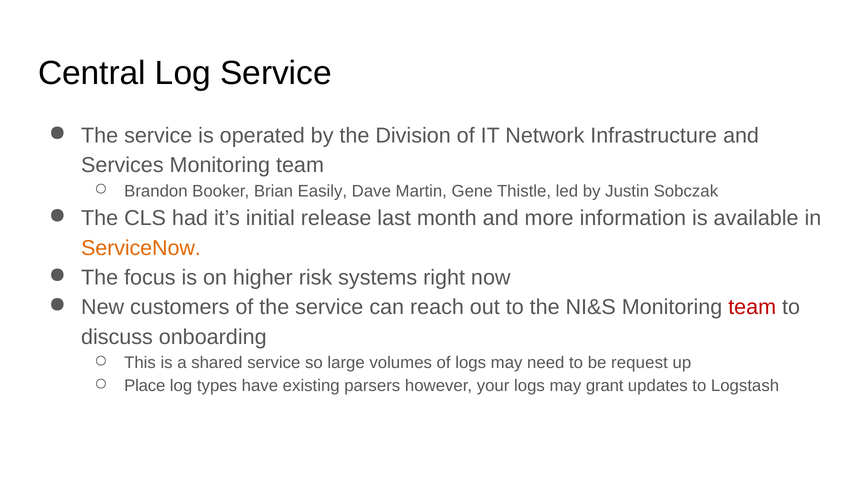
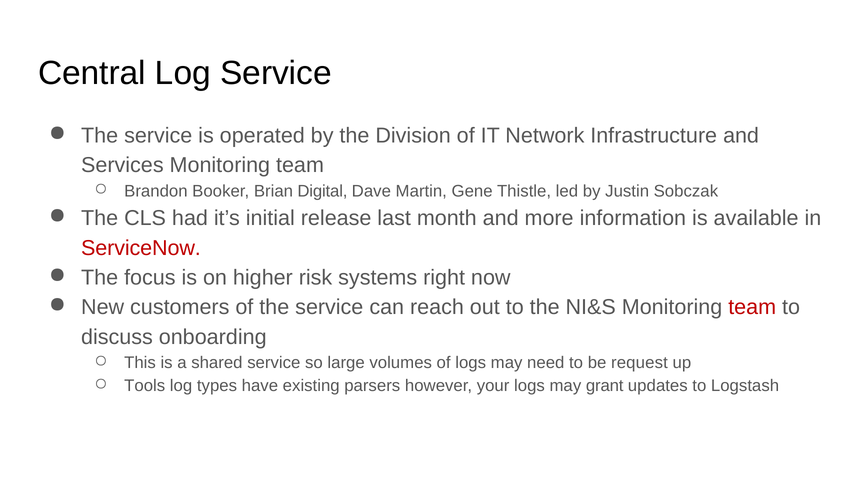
Easily: Easily -> Digital (322, 191)
ServiceNow colour: orange -> red (141, 248)
Place: Place -> Tools (145, 386)
